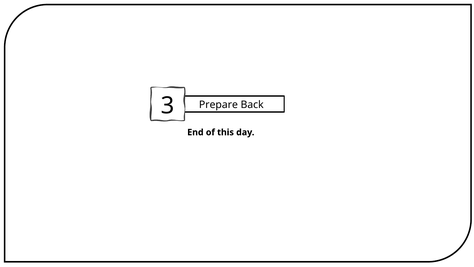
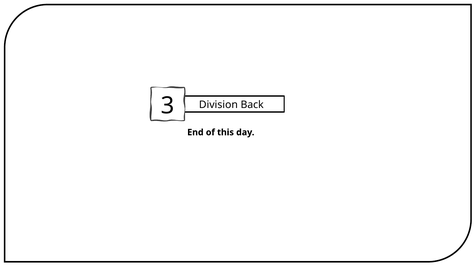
Prepare: Prepare -> Division (218, 105)
